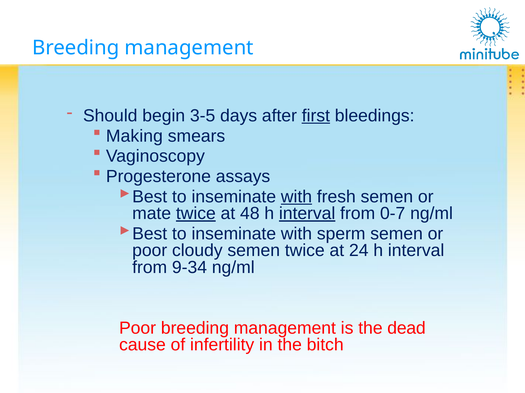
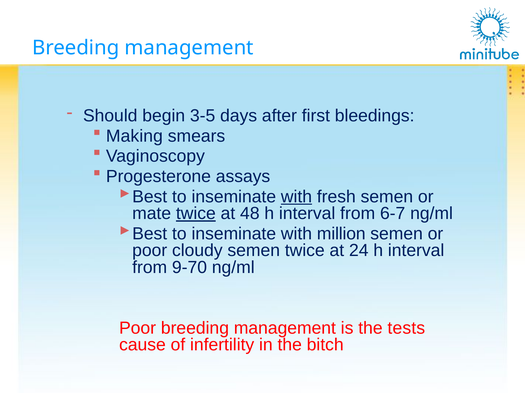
first underline: present -> none (316, 116)
interval underline: present -> none (307, 214)
0-7: 0-7 -> 6-7 (393, 214)
sperm: sperm -> million (341, 234)
9-34: 9-34 -> 9-70 (190, 268)
dead: dead -> tests (406, 329)
